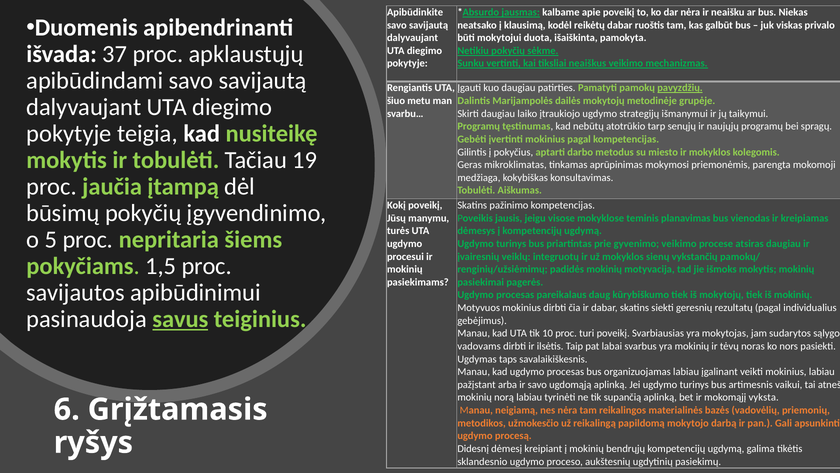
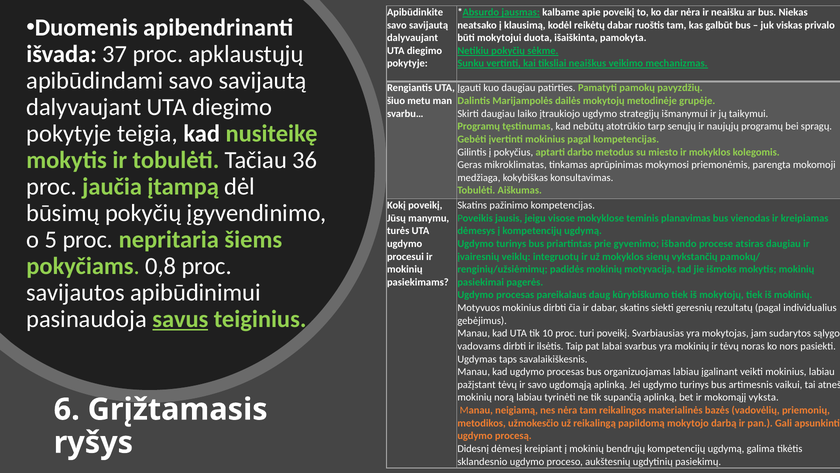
pavyzdžių underline: present -> none (680, 88)
19: 19 -> 36 (305, 160)
gyvenimo veikimo: veikimo -> išbando (679, 244)
1,5: 1,5 -> 0,8 (161, 266)
pažįstant arba: arba -> tėvų (508, 384)
